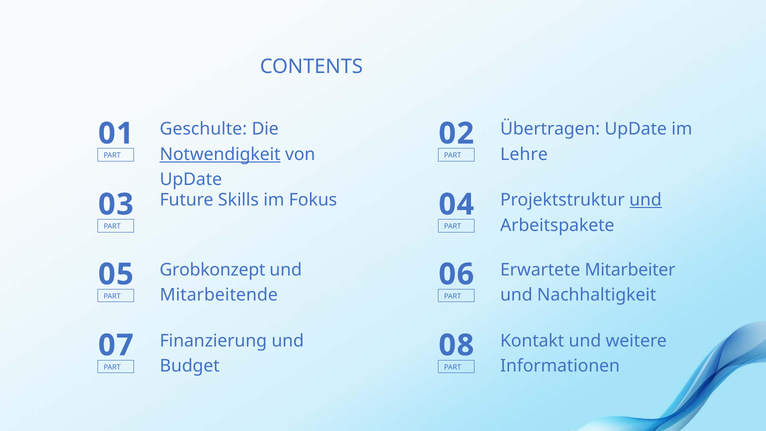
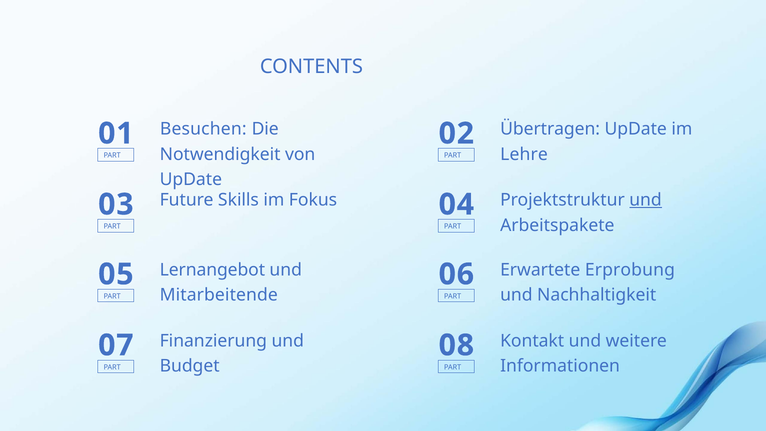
Geschulte: Geschulte -> Besuchen (203, 129)
Notwendigkeit underline: present -> none (220, 154)
Grobkonzept: Grobkonzept -> Lernangebot (212, 270)
Mitarbeiter: Mitarbeiter -> Erprobung (630, 270)
